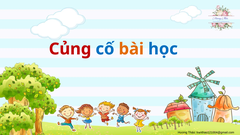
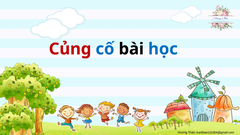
bài colour: orange -> black (131, 49)
